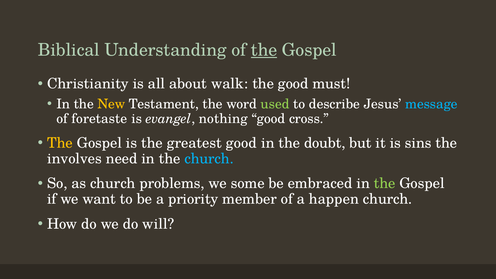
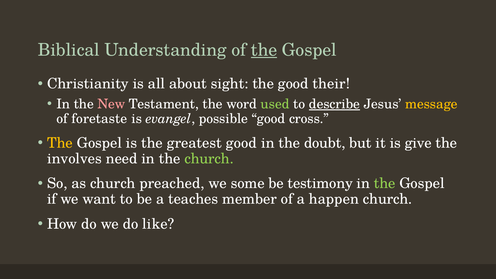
walk: walk -> sight (230, 84)
must: must -> their (331, 84)
New colour: yellow -> pink (111, 104)
describe underline: none -> present (334, 104)
message colour: light blue -> yellow (431, 104)
nothing: nothing -> possible (223, 119)
sins: sins -> give (418, 143)
church colour: light blue -> light green (209, 159)
problems: problems -> preached (172, 183)
embraced: embraced -> testimony (320, 183)
priority: priority -> teaches (193, 199)
will: will -> like (158, 224)
